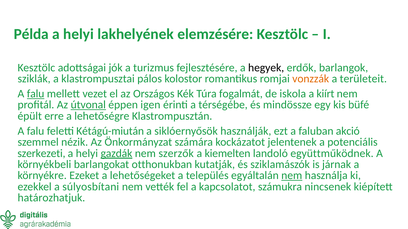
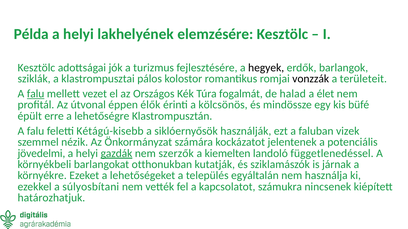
vonzzák colour: orange -> black (311, 79)
iskola: iskola -> halad (293, 94)
kiírt: kiírt -> élet (325, 94)
útvonal underline: present -> none (88, 105)
igen: igen -> élők (150, 105)
térségébe: térségébe -> kölcsönös (223, 105)
Kétágú-miután: Kétágú-miután -> Kétágú-kisebb (110, 131)
akció: akció -> vizek (348, 131)
szerkezeti: szerkezeti -> jövedelmi (41, 154)
együttműködnek: együttműködnek -> függetlenedéssel (332, 154)
nem underline: present -> none (292, 176)
